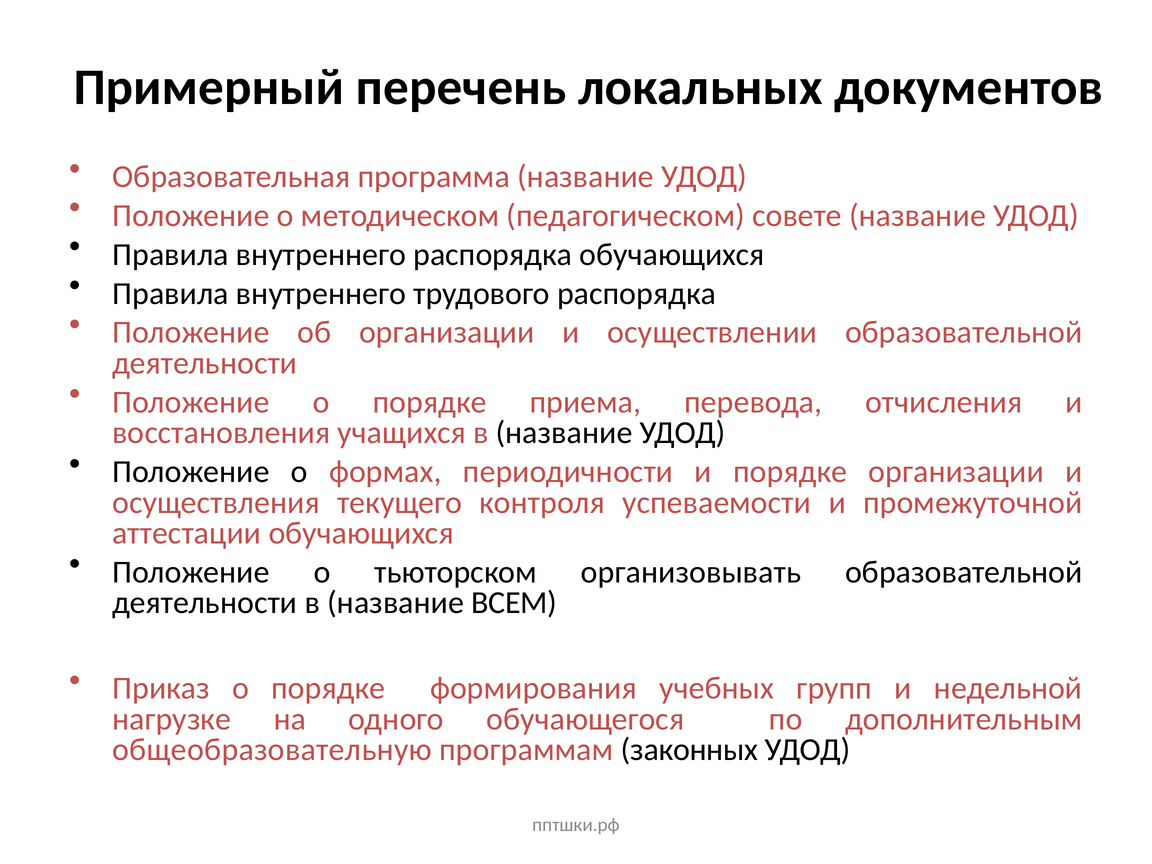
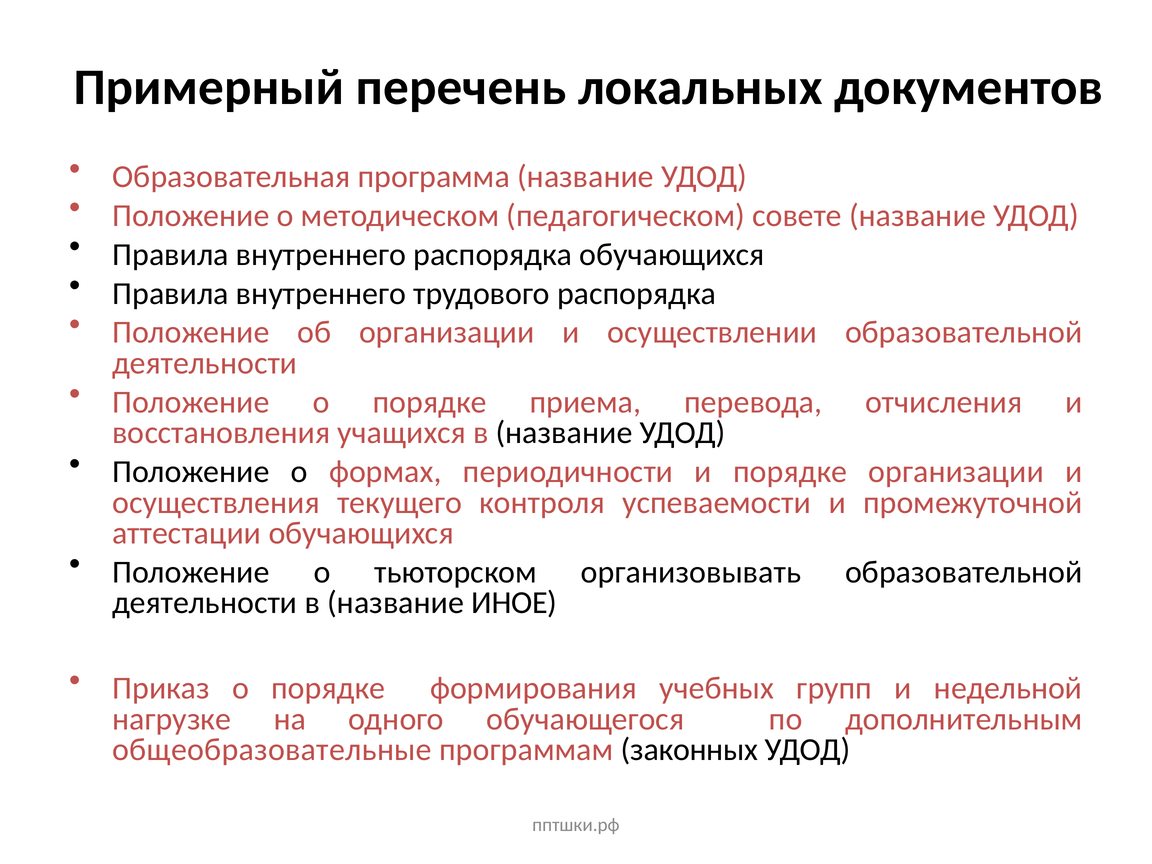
ВСЕМ: ВСЕМ -> ИНОЕ (514, 603)
общеобразовательную: общеобразовательную -> общеобразовательные (272, 750)
